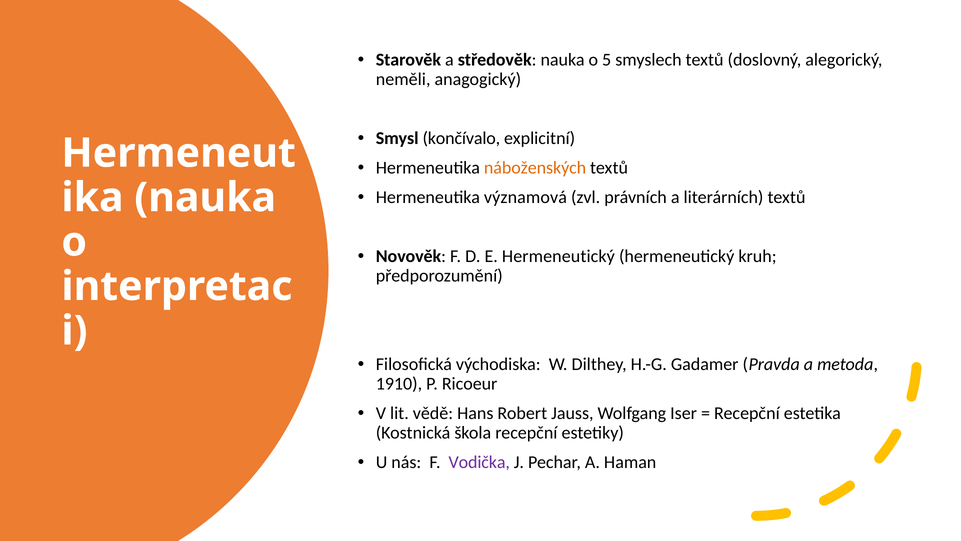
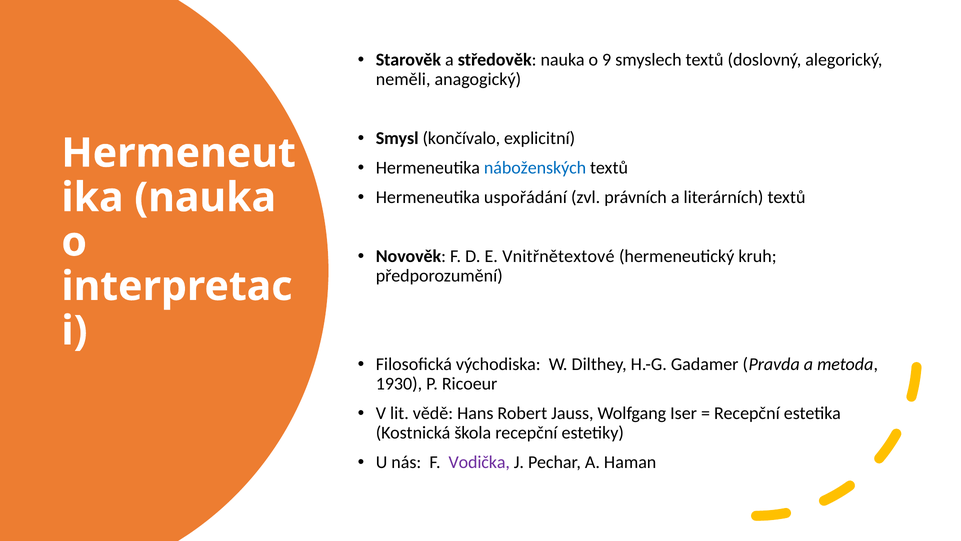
5: 5 -> 9 (607, 60)
náboženských colour: orange -> blue (535, 168)
významová: významová -> uspořádání (525, 197)
E Hermeneutický: Hermeneutický -> Vnitřnětextové (558, 256)
1910: 1910 -> 1930 (399, 383)
